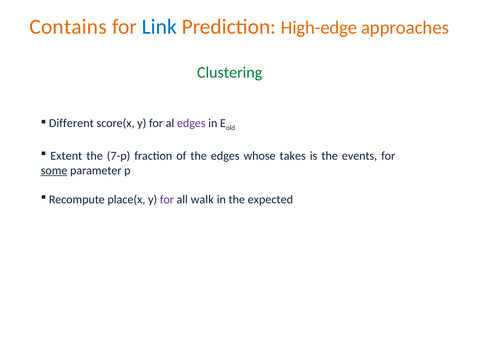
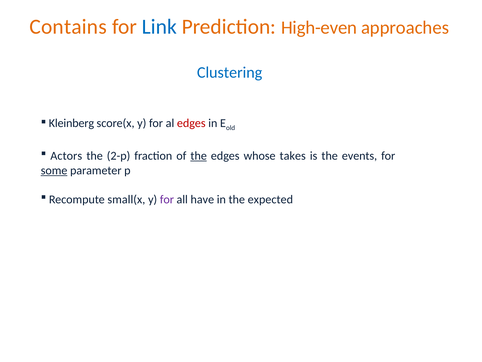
High-edge: High-edge -> High-even (319, 28)
Clustering colour: green -> blue (230, 72)
Different: Different -> Kleinberg (71, 123)
edges colour: purple -> red (191, 123)
Extent: Extent -> Actors (66, 156)
7-p: 7-p -> 2-p (119, 156)
the underline: none -> present (199, 156)
place(x: place(x -> small(x (126, 199)
walk: walk -> have (202, 199)
